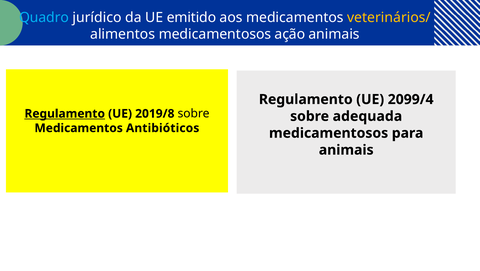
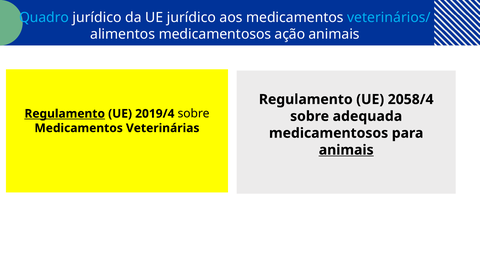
UE emitido: emitido -> jurídico (191, 17)
veterinários/ colour: yellow -> light blue (389, 17)
2099/4: 2099/4 -> 2058/4 (411, 99)
2019/8: 2019/8 -> 2019/4 (155, 113)
Antibióticos: Antibióticos -> Veterinárias (163, 128)
animais underline: none -> present (346, 150)
